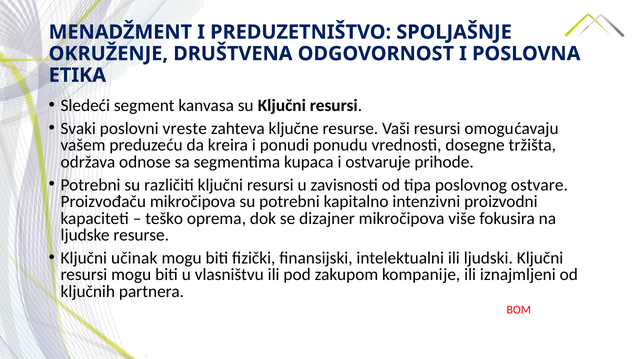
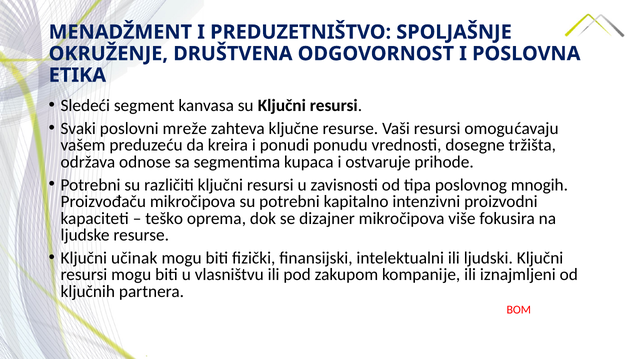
vreste: vreste -> mreže (185, 128)
ostvare: ostvare -> mnogih (539, 185)
